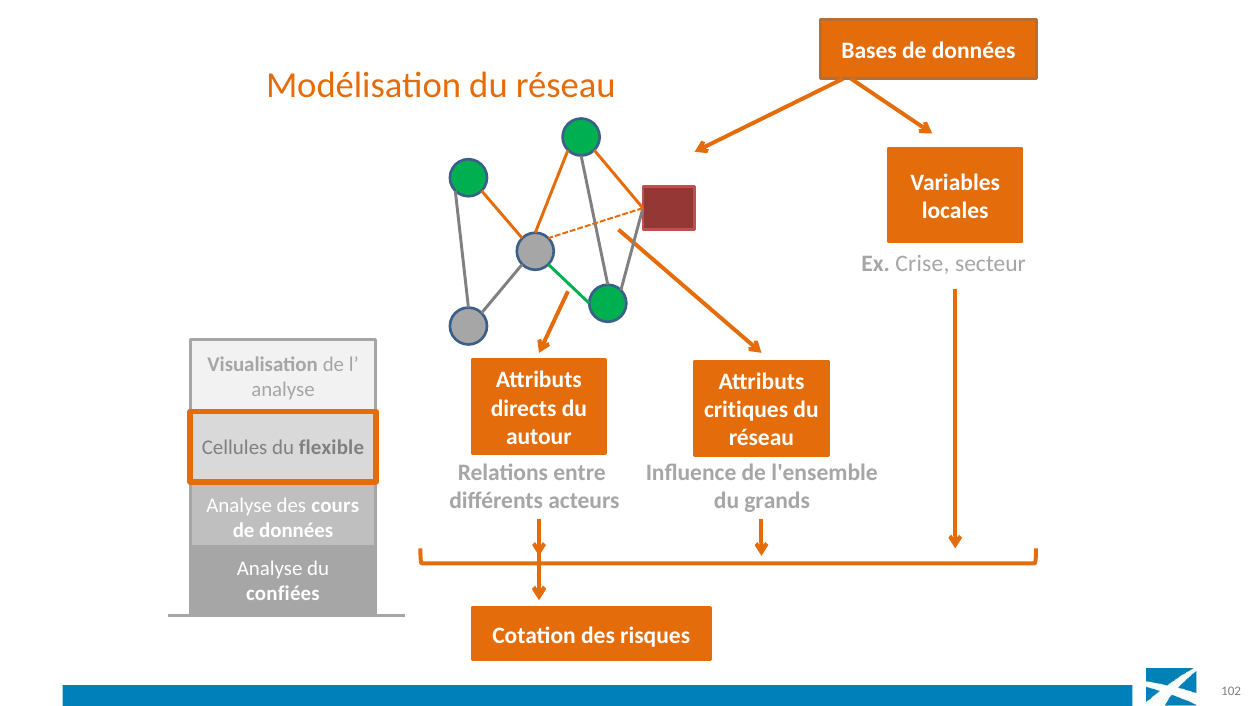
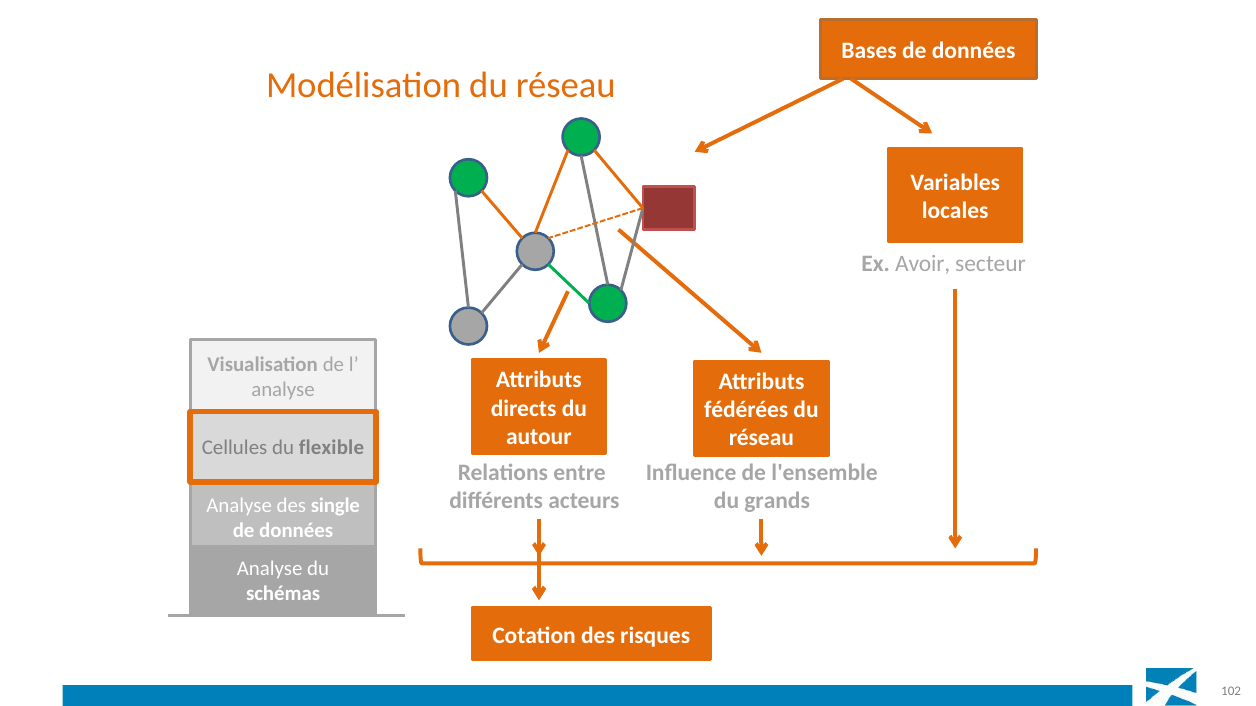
Crise: Crise -> Avoir (923, 264)
critiques: critiques -> fédérées (746, 410)
cours: cours -> single (335, 506)
confiées: confiées -> schémas (283, 594)
